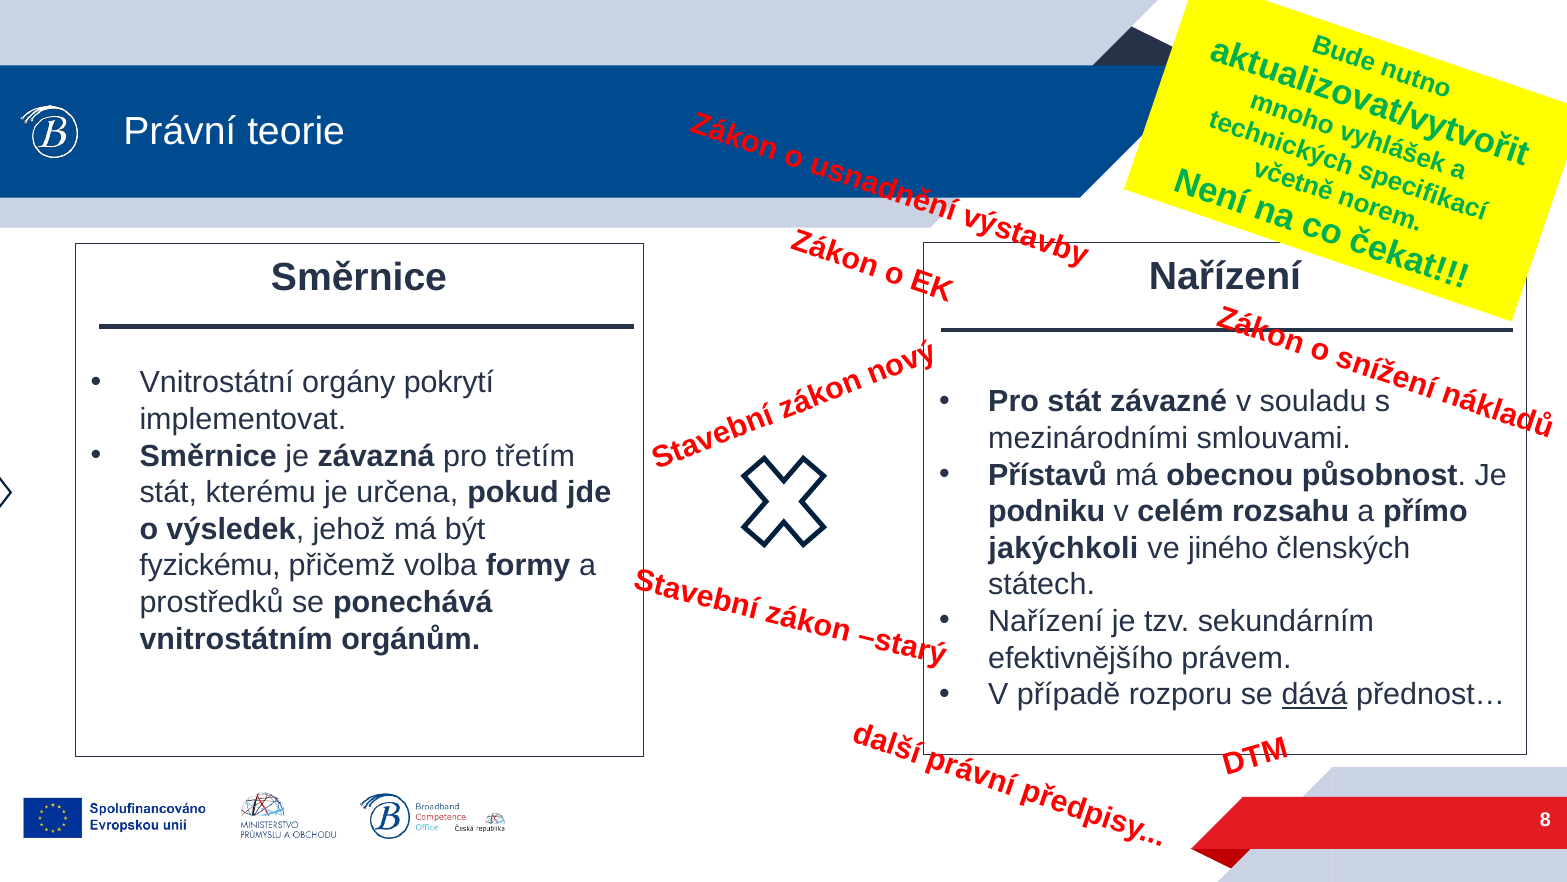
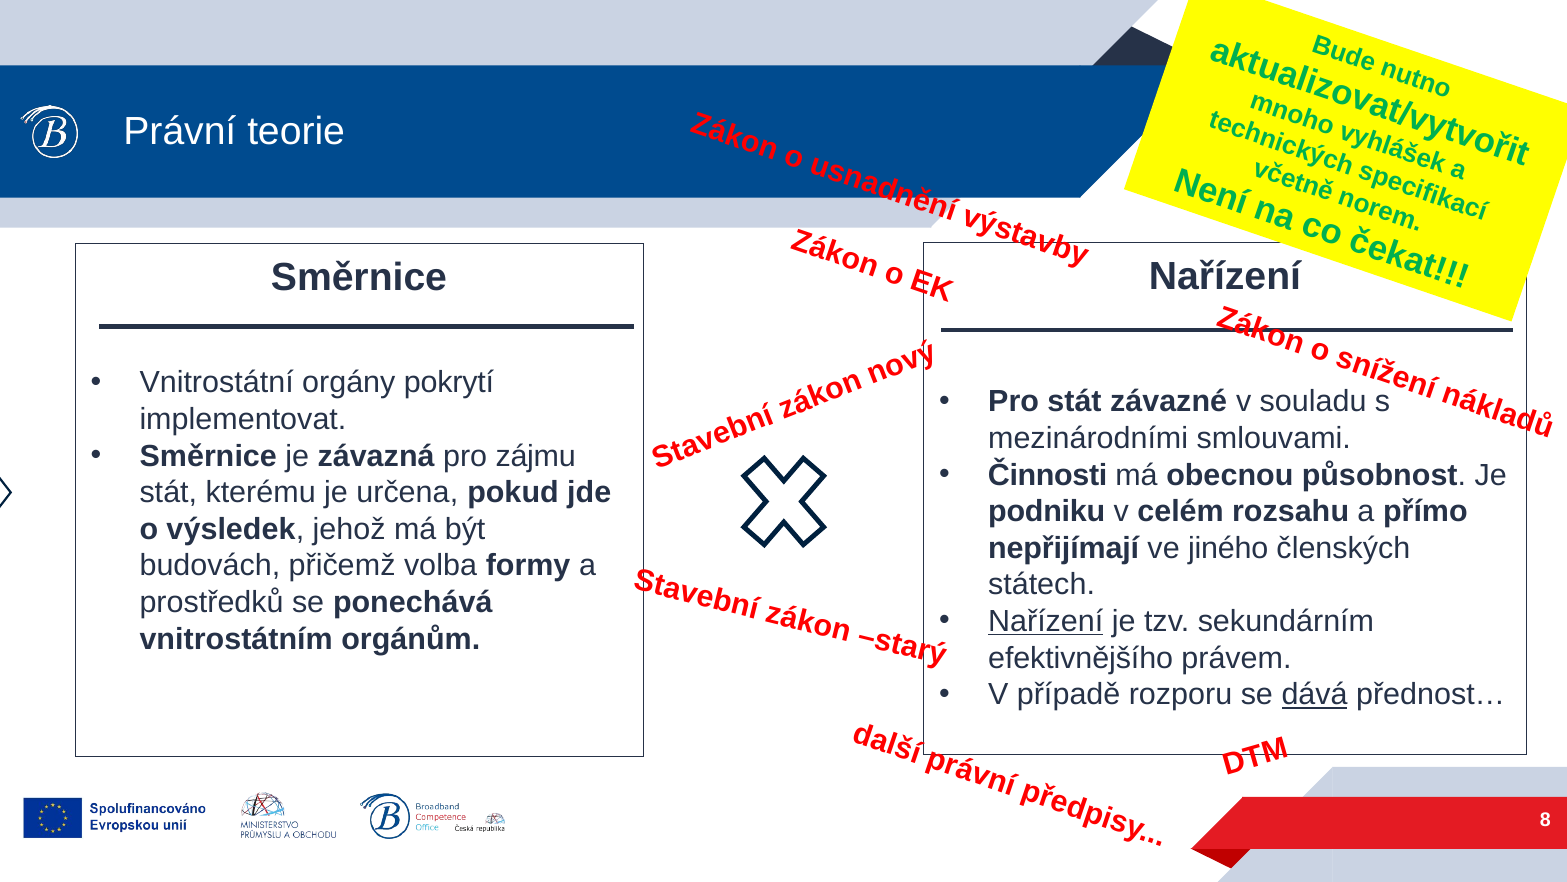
třetím: třetím -> zájmu (536, 456)
Přístavů: Přístavů -> Činnosti (1048, 475)
jakýchkoli: jakýchkoli -> nepřijímají (1064, 548)
fyzickému: fyzickému -> budovách (210, 565)
Nařízení underline: none -> present (1046, 621)
